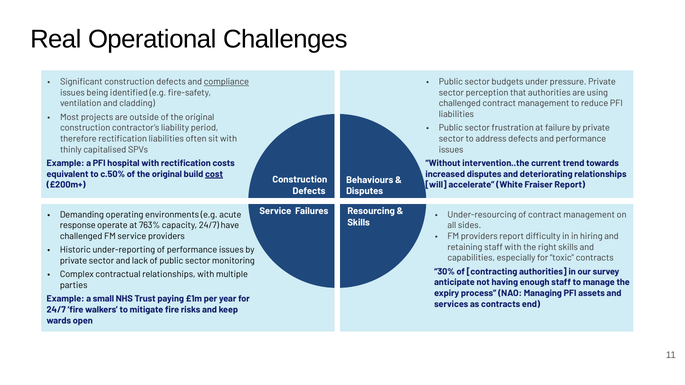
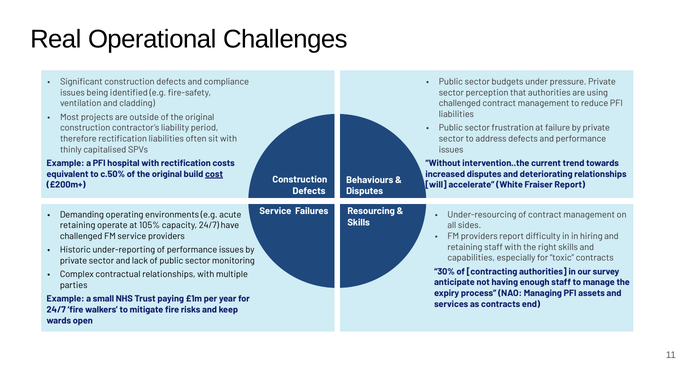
compliance underline: present -> none (226, 82)
response: response -> retaining (78, 226)
763%: 763% -> 105% (150, 226)
